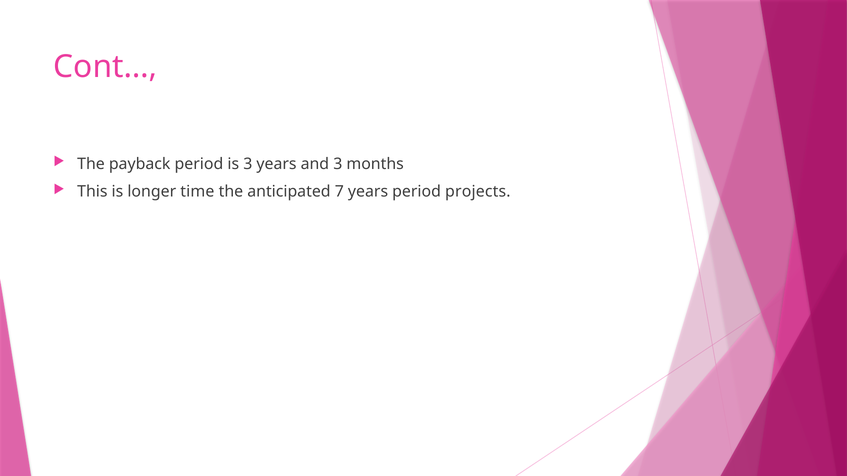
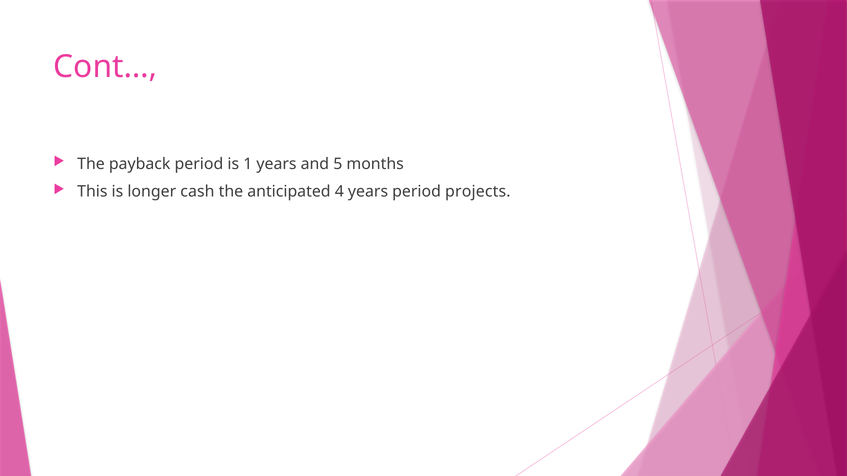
is 3: 3 -> 1 (248, 164)
and 3: 3 -> 5 (338, 164)
time: time -> cash (197, 192)
7: 7 -> 4 (339, 192)
